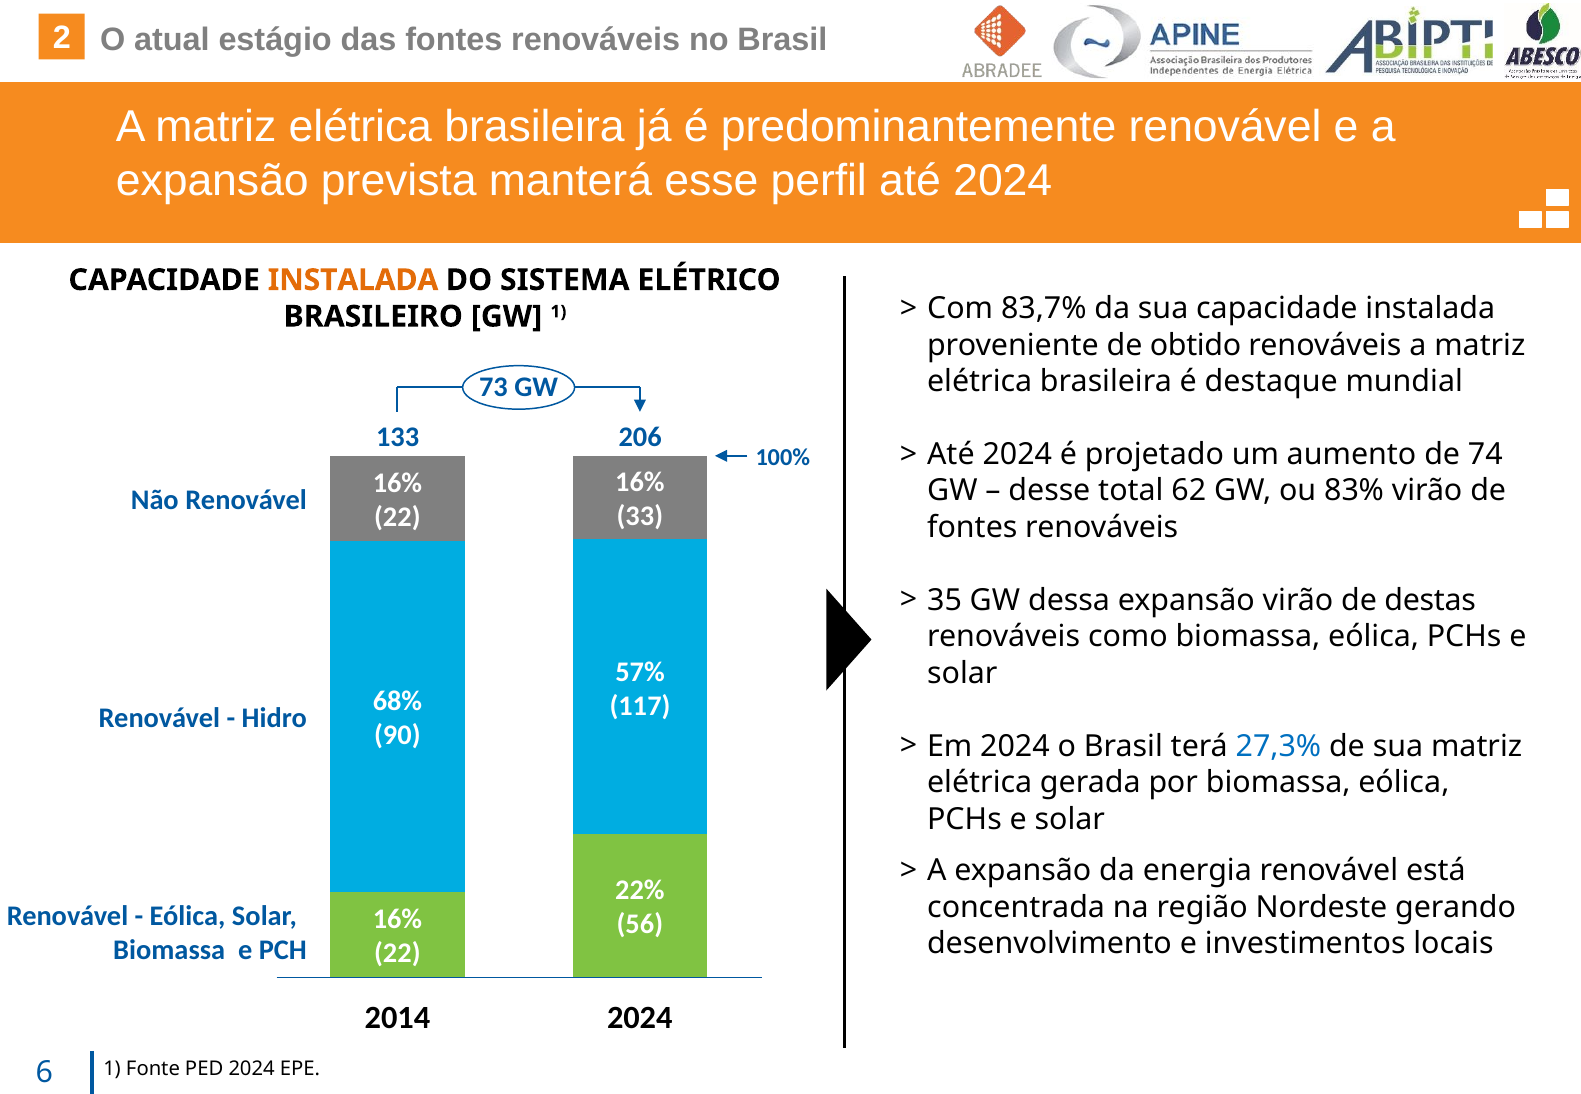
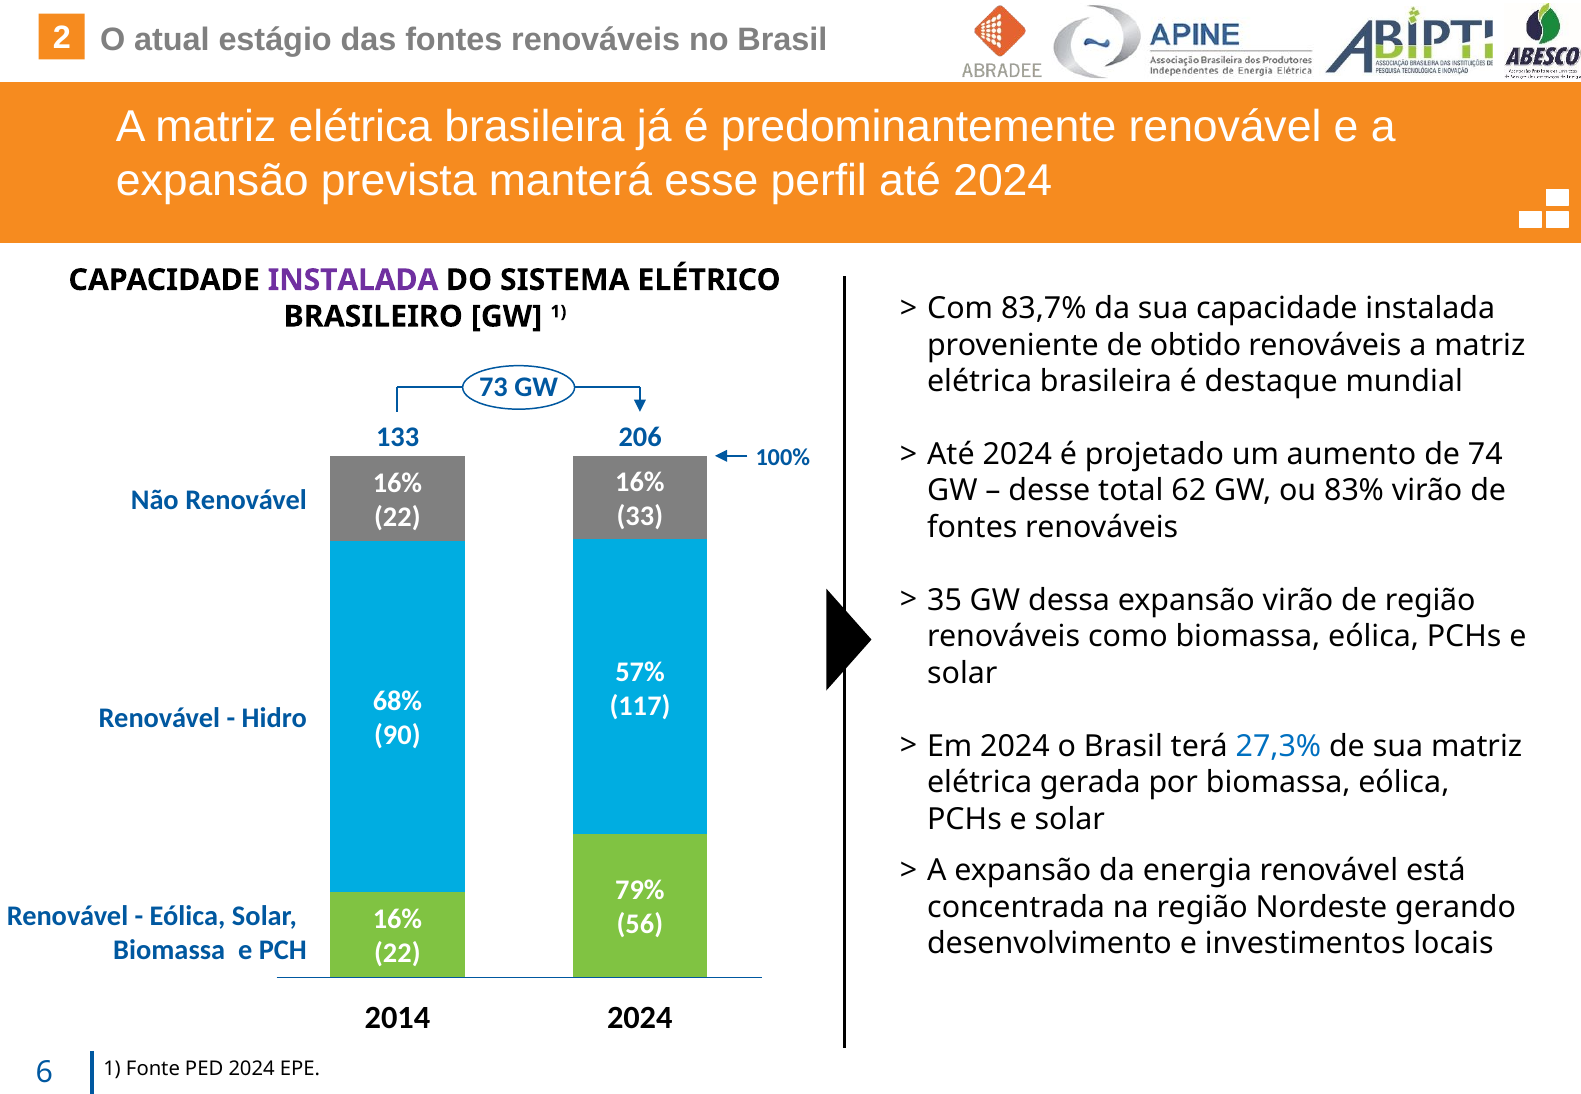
INSTALADA colour: orange -> purple (353, 280)
de destas: destas -> região (1430, 601)
22%: 22% -> 79% (640, 891)
